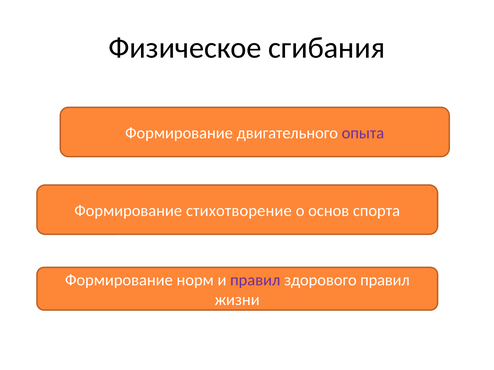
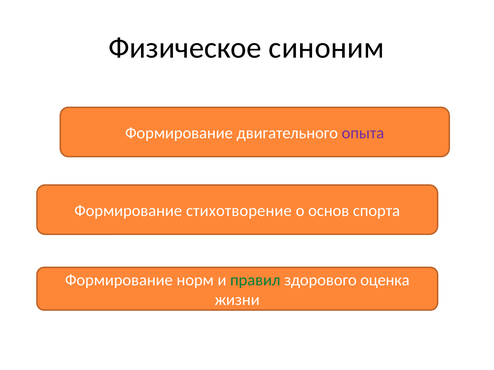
сгибания: сгибания -> синоним (326, 48)
правил colour: purple -> green (255, 280)
здорового правил: правил -> оценка (385, 280)
